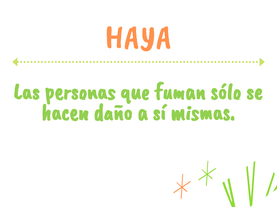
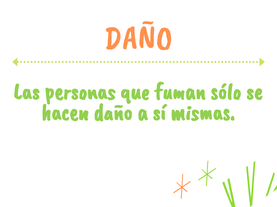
HAYA: HAYA -> DAÑO (139, 38)
